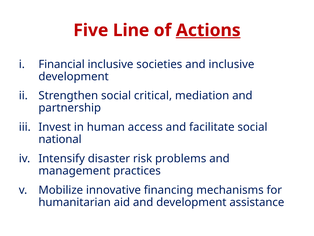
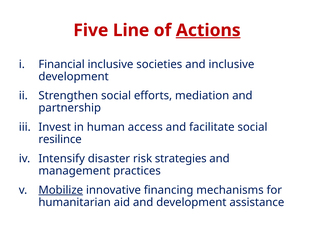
critical: critical -> efforts (153, 95)
national: national -> resilince (60, 139)
problems: problems -> strategies (181, 158)
Mobilize underline: none -> present (61, 190)
